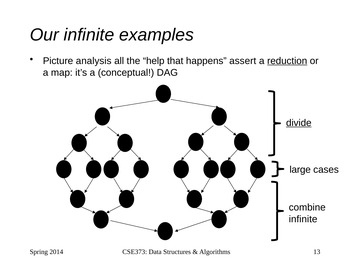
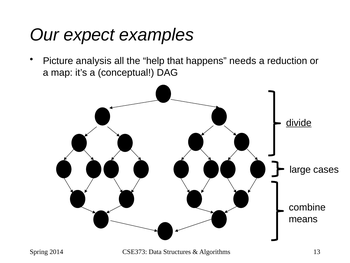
Our infinite: infinite -> expect (89, 35)
assert: assert -> needs (243, 61)
reduction underline: present -> none (287, 61)
infinite: infinite -> means (303, 219)
